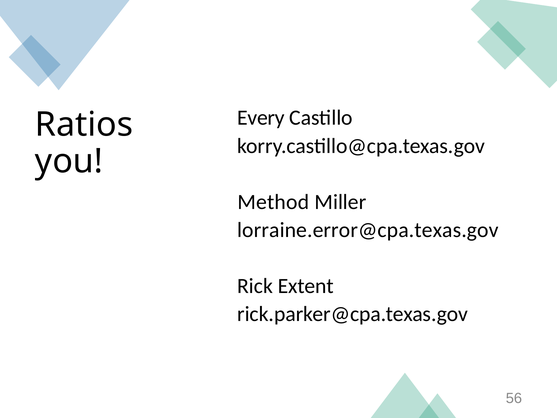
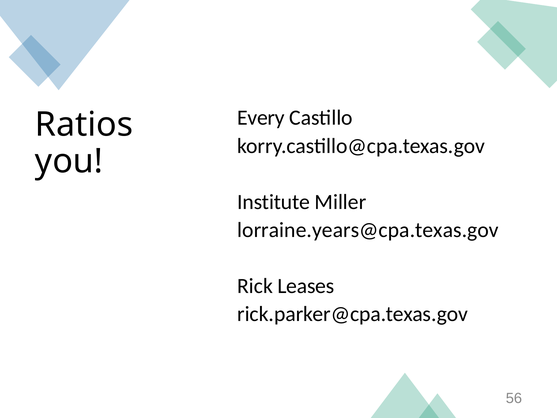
Method: Method -> Institute (274, 202)
lorraine.error@cpa.texas.gov: lorraine.error@cpa.texas.gov -> lorraine.years@cpa.texas.gov (368, 230)
Extent: Extent -> Leases (306, 286)
